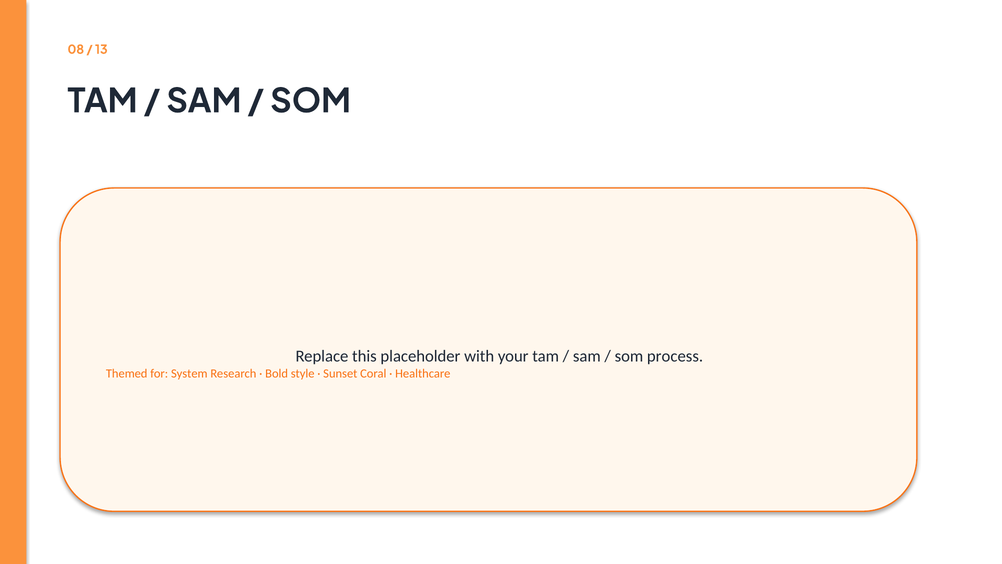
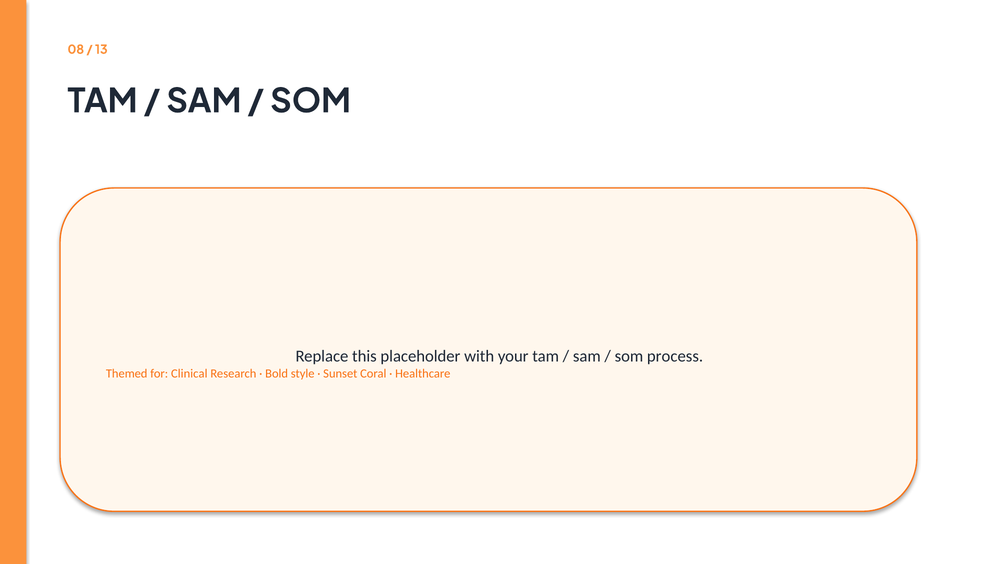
System: System -> Clinical (189, 373)
